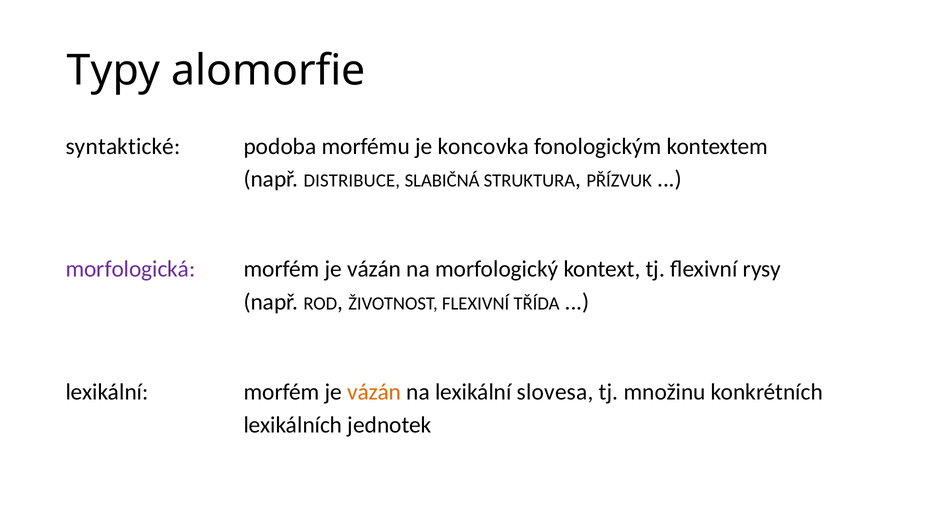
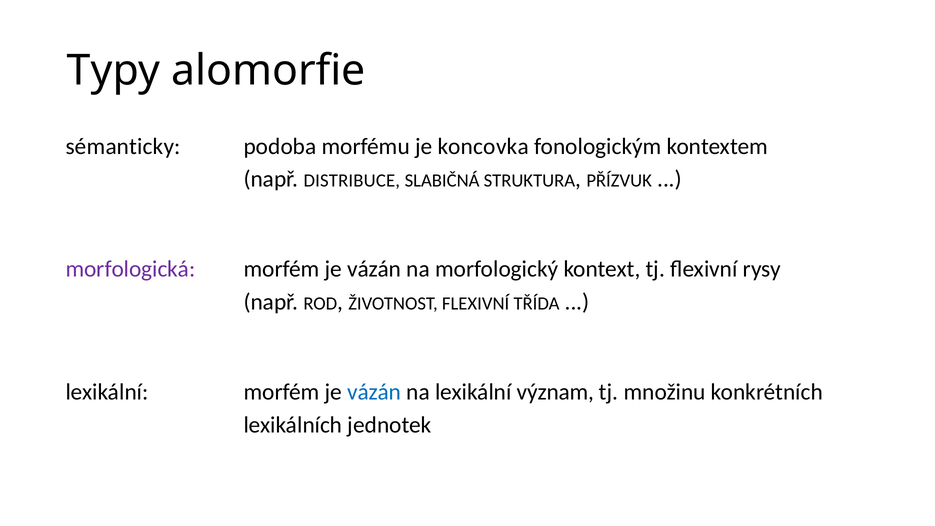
syntaktické: syntaktické -> sémanticky (123, 146)
vázán colour: orange -> blue (374, 392)
slovesa: slovesa -> význam (555, 392)
